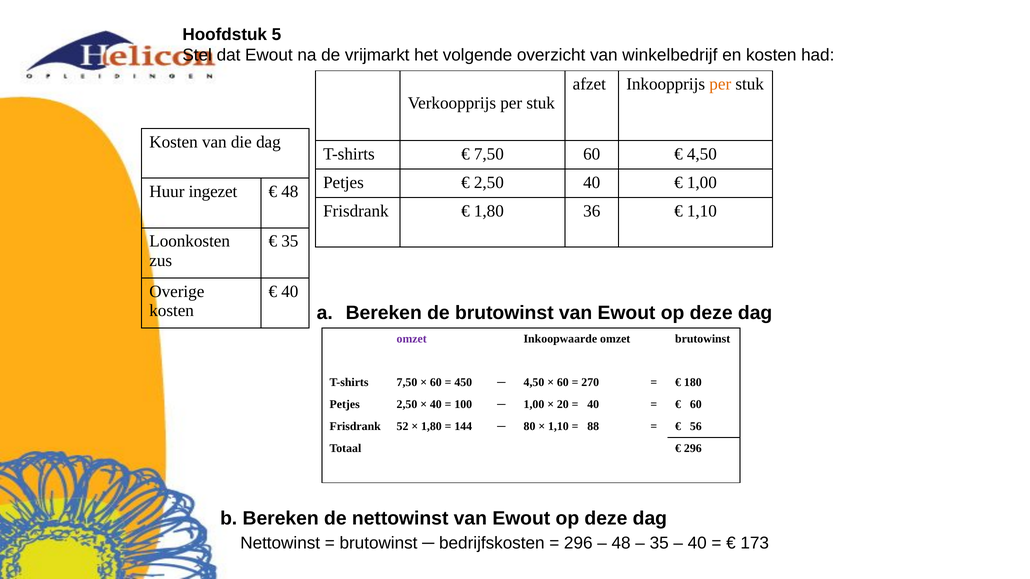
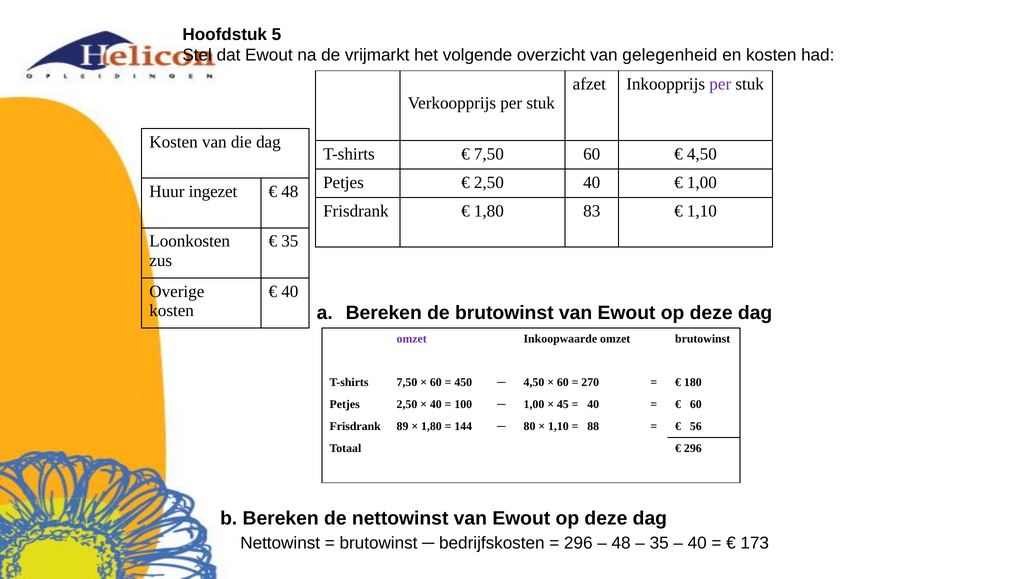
winkelbedrijf: winkelbedrijf -> gelegenheid (670, 55)
per colour: orange -> purple (720, 84)
36: 36 -> 83 (592, 211)
20: 20 -> 45 (563, 405)
52: 52 -> 89 (403, 427)
